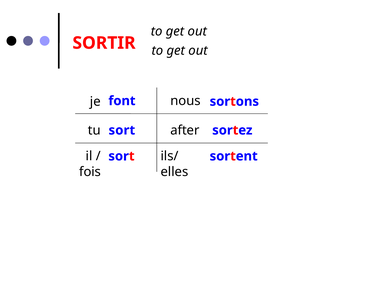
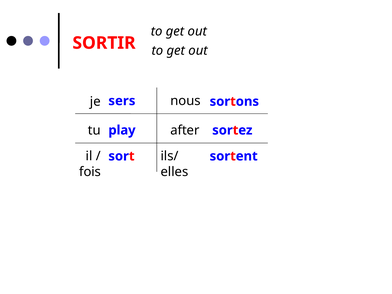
font: font -> sers (122, 101)
sort: sort -> play (122, 130)
